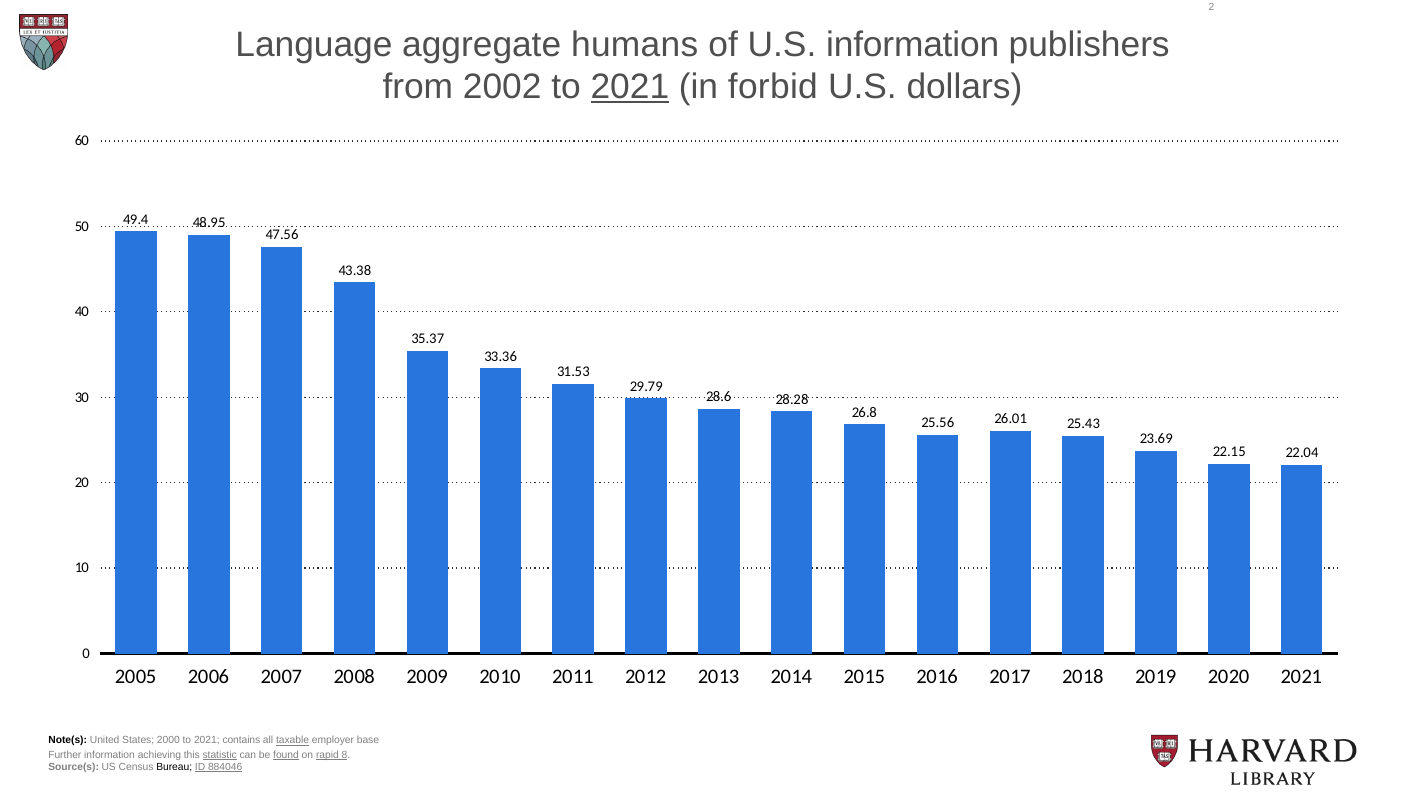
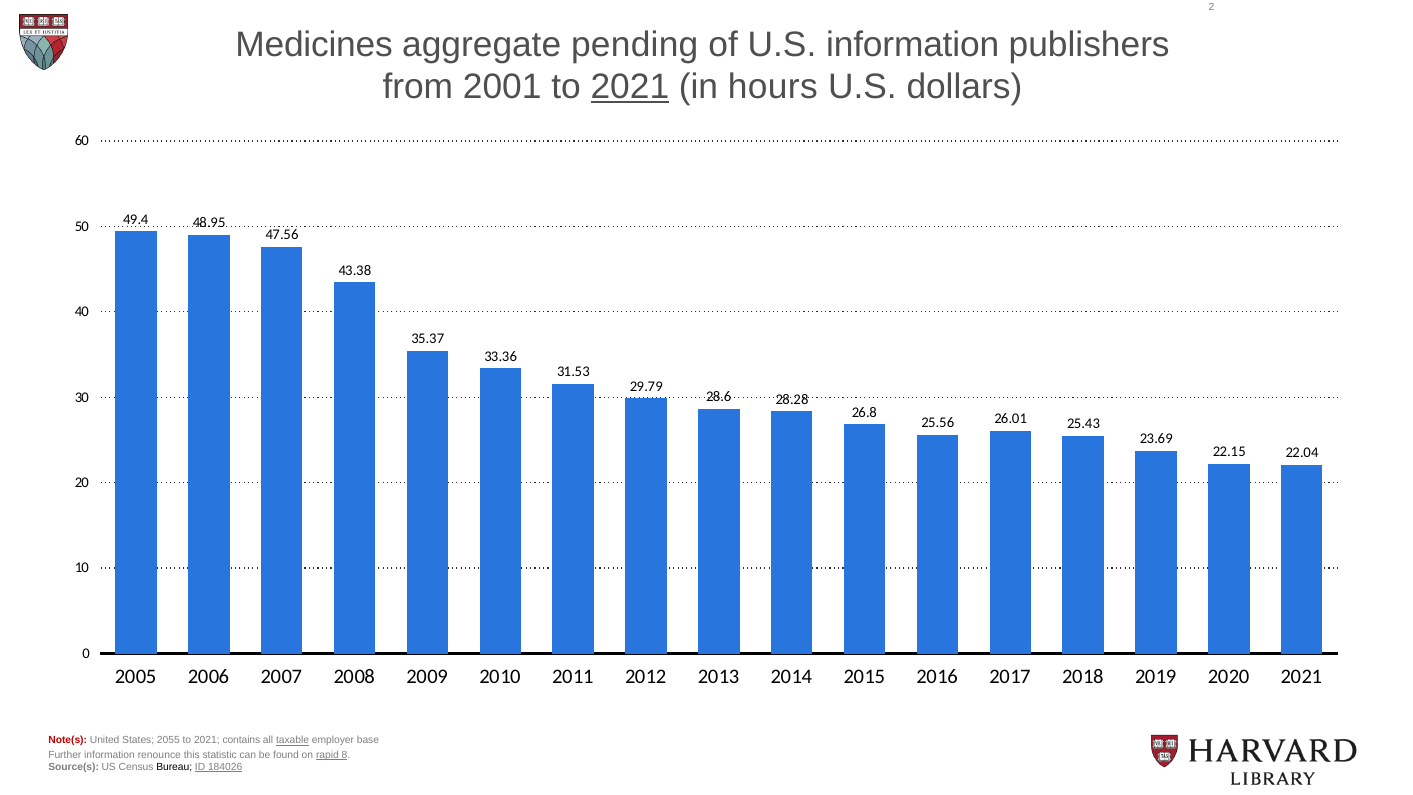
Language: Language -> Medicines (314, 45)
humans: humans -> pending (635, 45)
2002: 2002 -> 2001 (502, 87)
forbid: forbid -> hours (773, 87)
Note(s colour: black -> red (68, 740)
2000: 2000 -> 2055 (168, 740)
achieving: achieving -> renounce (159, 755)
statistic underline: present -> none (220, 755)
found underline: present -> none (286, 755)
884046: 884046 -> 184026 (225, 767)
